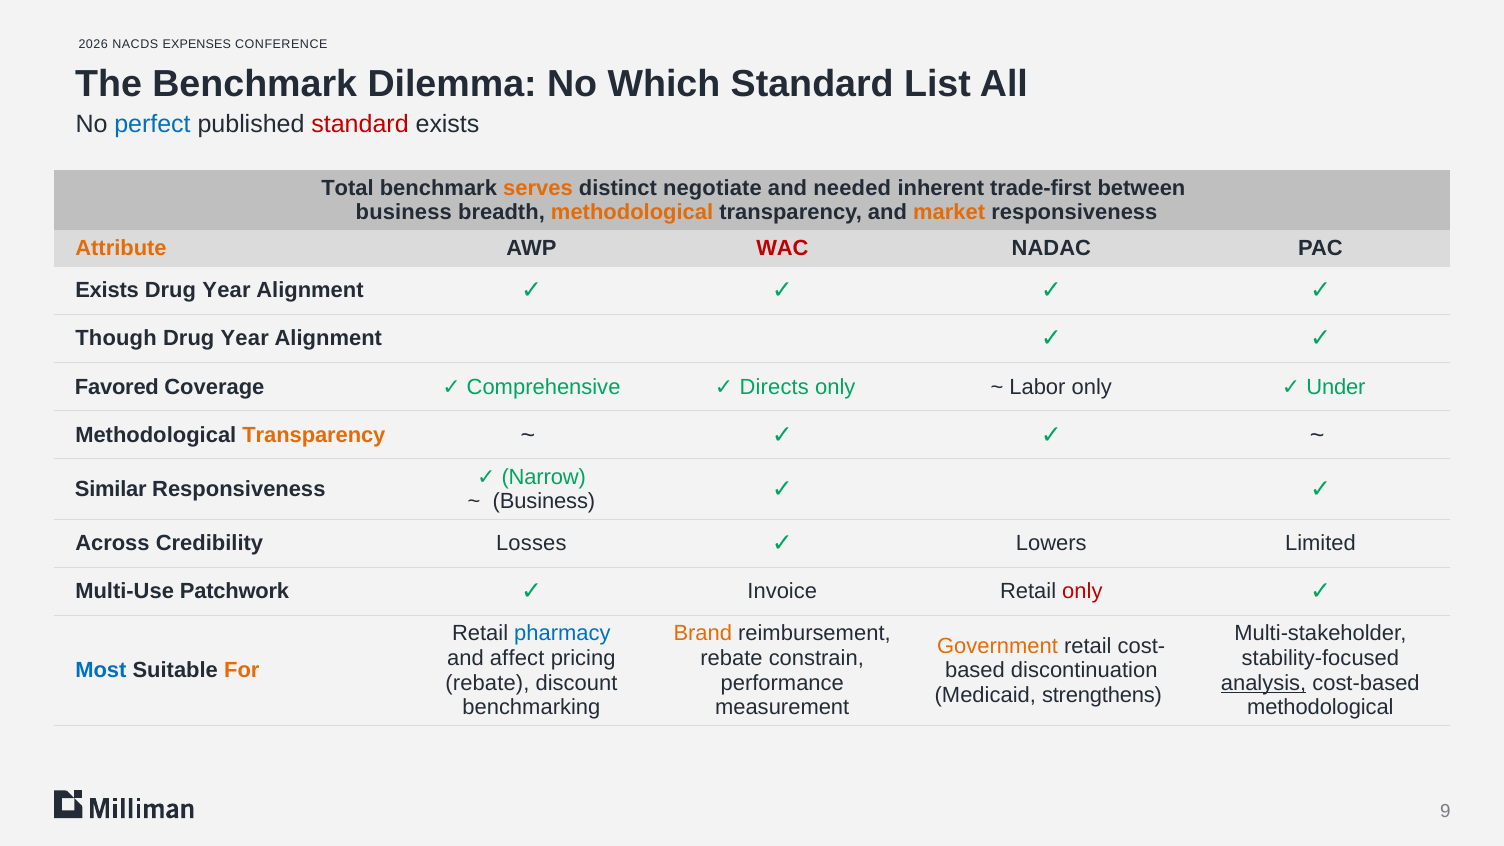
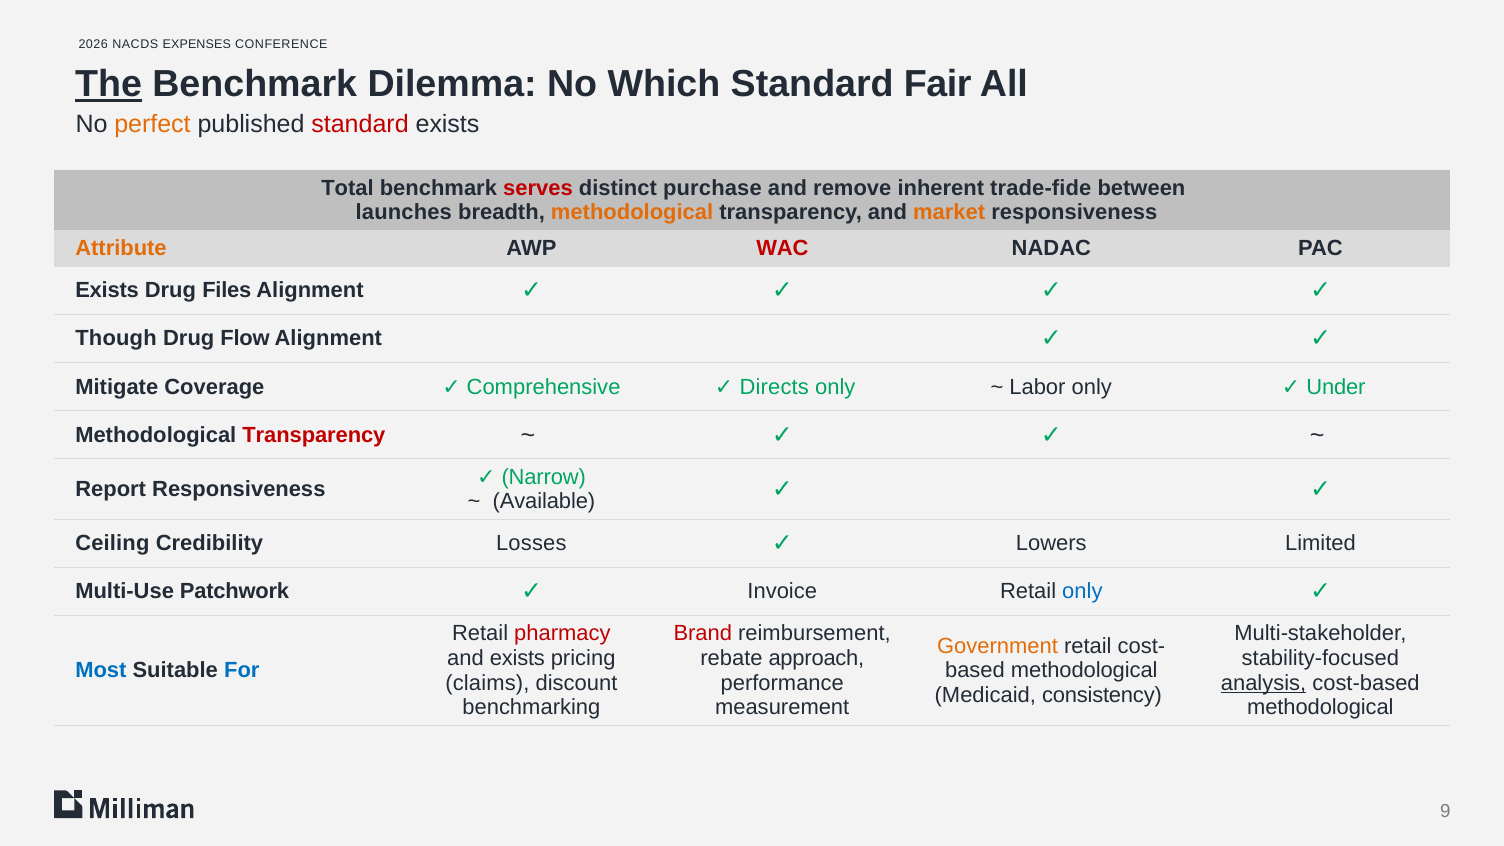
The underline: none -> present (109, 84)
List: List -> Fair (938, 84)
perfect colour: blue -> orange (152, 124)
serves colour: orange -> red (538, 188)
negotiate: negotiate -> purchase (712, 188)
needed: needed -> remove (852, 188)
trade-first: trade-first -> trade-fide (1041, 188)
business: business -> launches (404, 213)
Year: Year -> Files (227, 291)
Year: Year -> Flow (245, 339)
Favored: Favored -> Mitigate (117, 387)
Transparency colour: orange -> red (314, 435)
Similar: Similar -> Report (111, 489)
Business: Business -> Available (544, 502)
Across: Across -> Ceiling (112, 544)
only colour: red -> blue (1082, 592)
pharmacy colour: blue -> red (562, 634)
Brand colour: orange -> red (703, 634)
and affect: affect -> exists (517, 658)
constrain: constrain -> approach (816, 658)
For colour: orange -> blue (242, 671)
discontinuation: discontinuation -> methodological (1084, 671)
rebate: rebate -> claims (487, 683)
strengthens: strengthens -> consistency (1102, 695)
